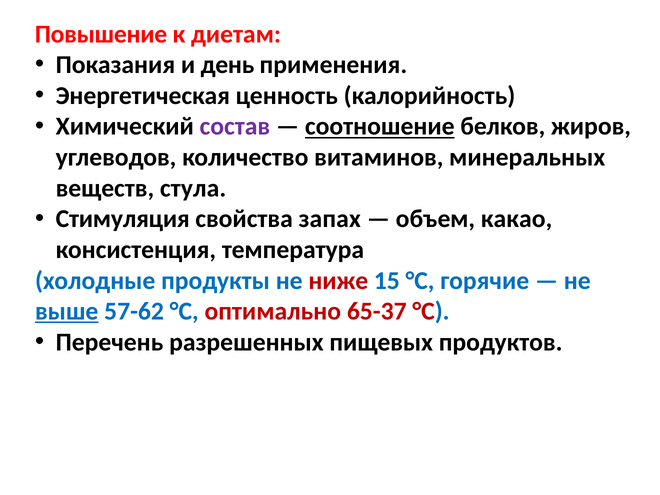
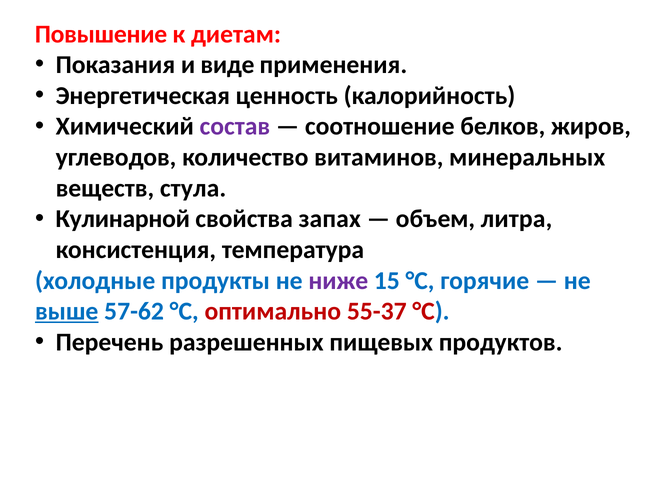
день: день -> виде (228, 65)
соотношение underline: present -> none (380, 126)
Стимуляция: Стимуляция -> Кулинарной (123, 219)
какао: какао -> литра (517, 219)
ниже colour: red -> purple (338, 281)
65-37: 65-37 -> 55-37 (377, 311)
